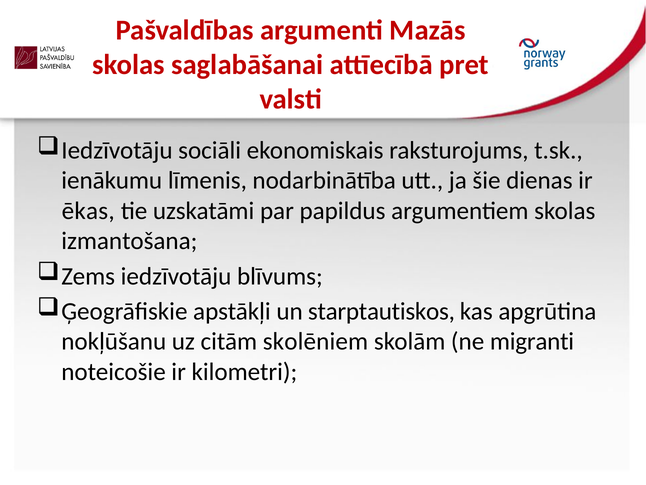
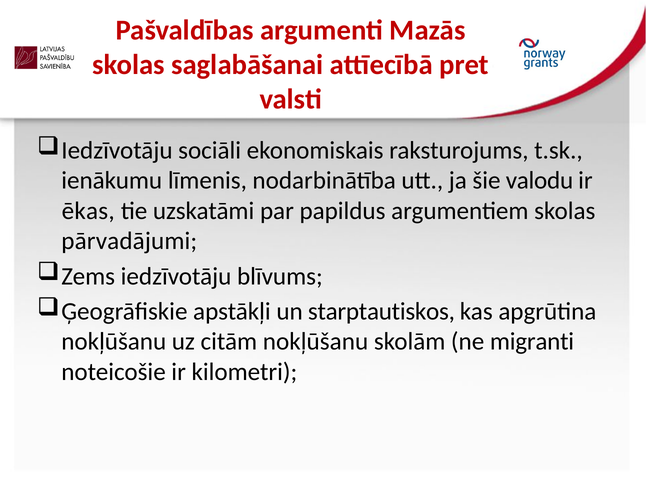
dienas: dienas -> valodu (539, 180)
izmantošana: izmantošana -> pārvadājumi (129, 241)
citām skolēniem: skolēniem -> nokļūšanu (315, 341)
